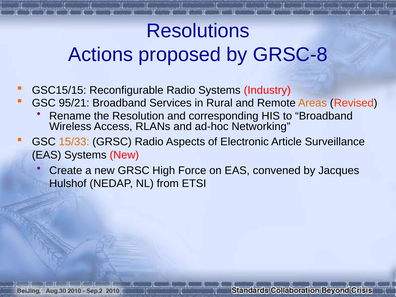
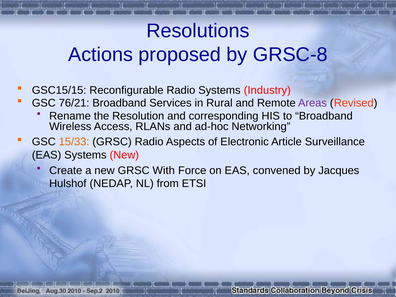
95/21: 95/21 -> 76/21 (74, 103)
Areas colour: orange -> purple (312, 103)
High: High -> With (164, 170)
